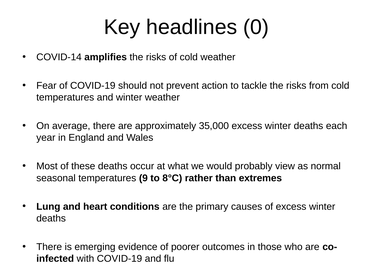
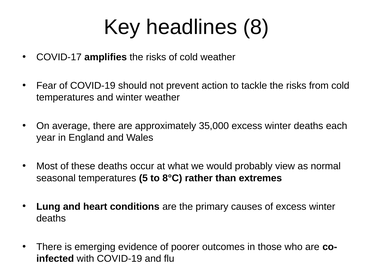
0: 0 -> 8 (256, 27)
COVID-14: COVID-14 -> COVID-17 (59, 57)
9: 9 -> 5 (143, 179)
